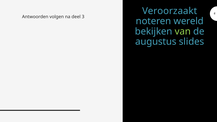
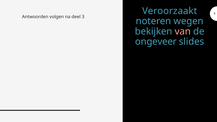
wereld: wereld -> wegen (189, 21)
van colour: light green -> pink (183, 31)
augustus: augustus -> ongeveer (156, 42)
